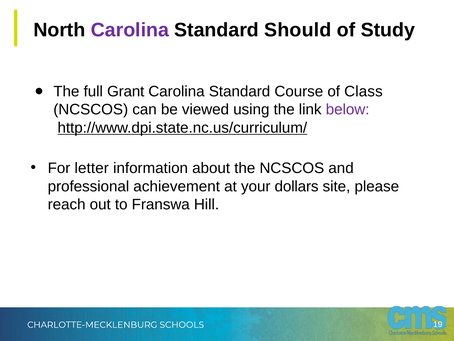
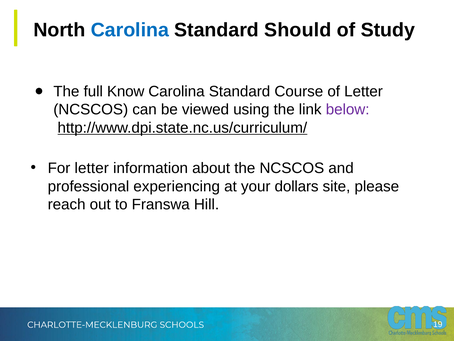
Carolina colour: purple -> blue (130, 30)
Grant: Grant -> Know (126, 91)
of Class: Class -> Letter (364, 91)
achievement: achievement -> experiencing (177, 186)
